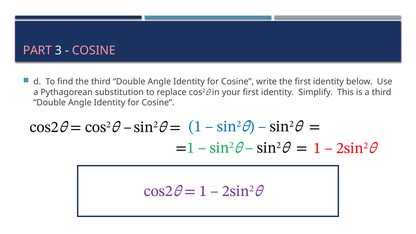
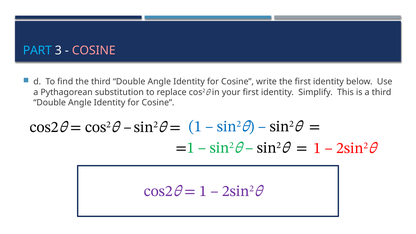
PART colour: pink -> light blue (37, 51)
